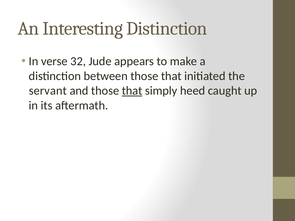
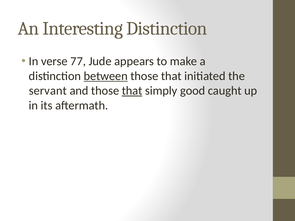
32: 32 -> 77 (78, 61)
between underline: none -> present (106, 76)
heed: heed -> good (193, 91)
